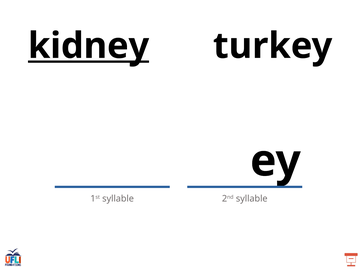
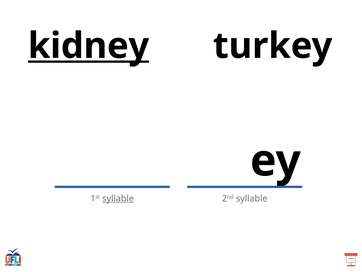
syllable underline: none -> present (118, 198)
